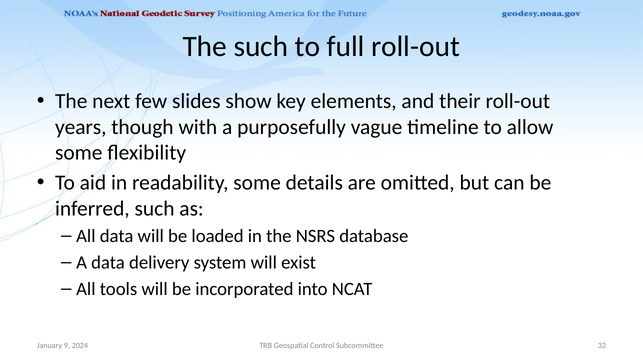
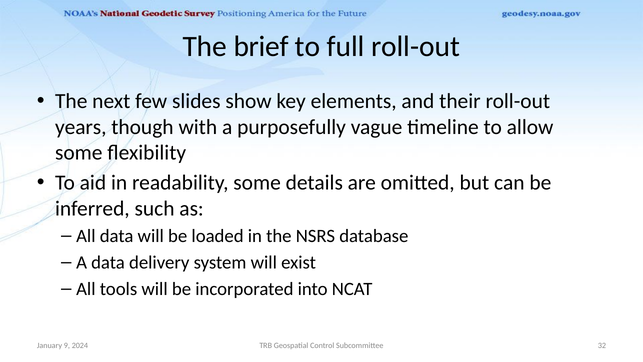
The such: such -> brief (261, 47)
